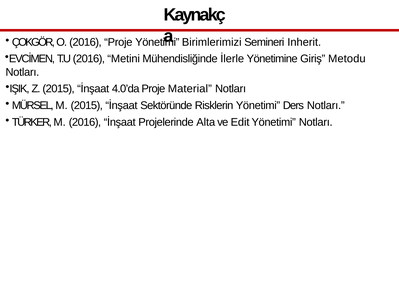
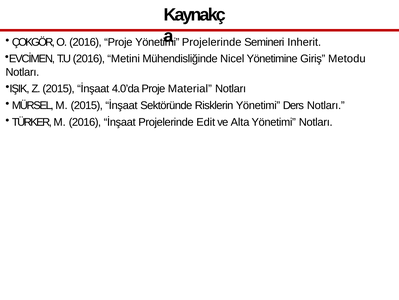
Birimlerimizi: Birimlerimizi -> Projelerinde (212, 42)
İlerle: İlerle -> Nicel (232, 59)
Alta: Alta -> Edit (206, 122)
Edit: Edit -> Alta (240, 122)
